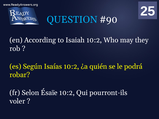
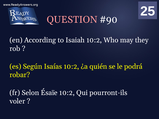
QUESTION colour: light blue -> pink (72, 20)
